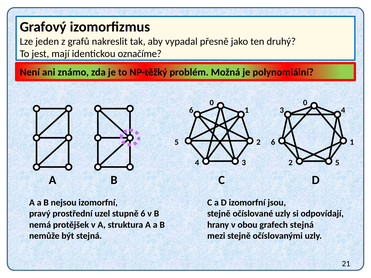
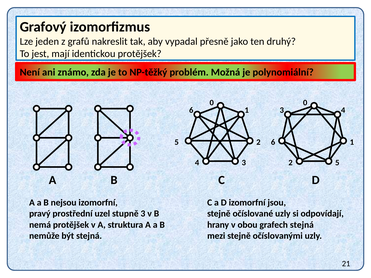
identickou označíme: označíme -> protějšek (140, 54)
stupně 6: 6 -> 3 (143, 214)
